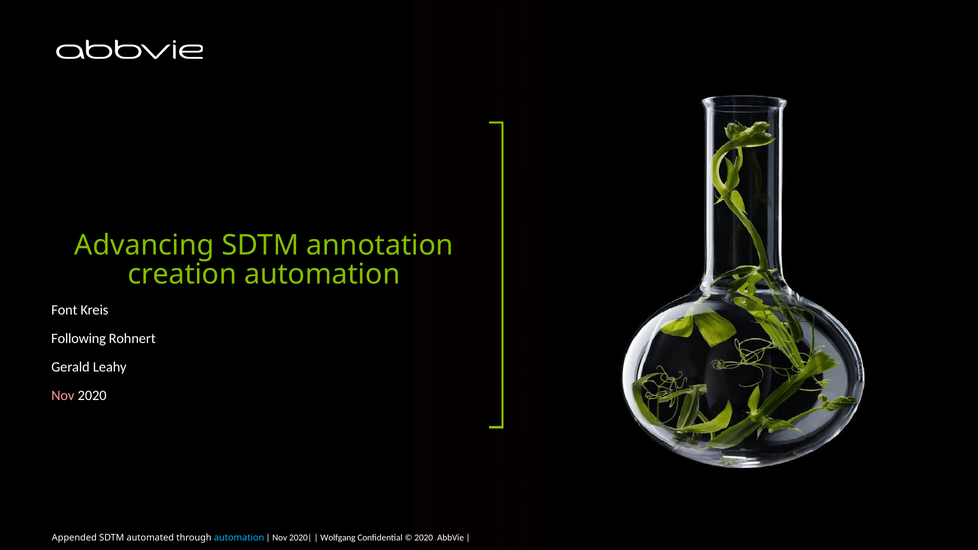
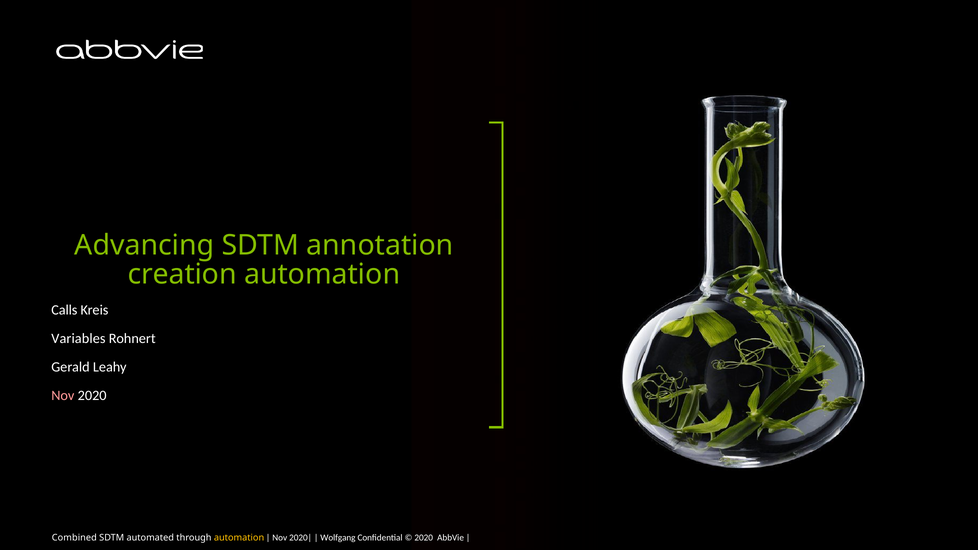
Font: Font -> Calls (64, 310)
Following: Following -> Variables (78, 339)
Appended: Appended -> Combined (74, 538)
automation colour: light blue -> yellow (239, 538)
